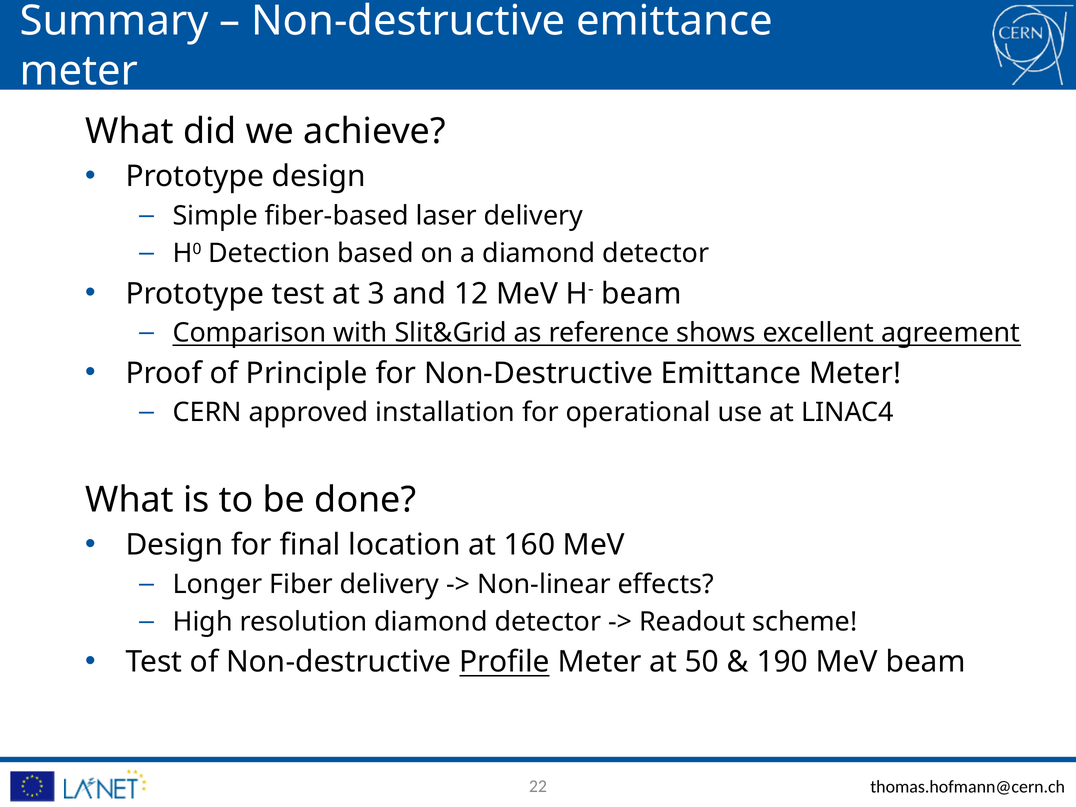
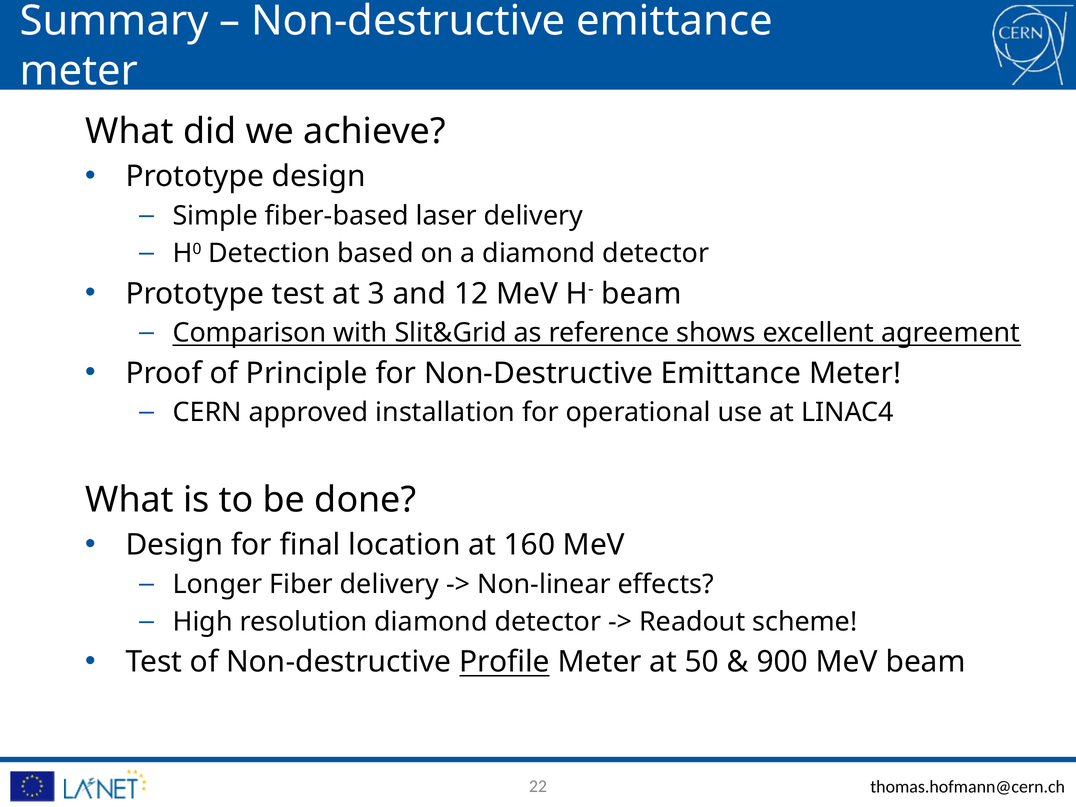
190: 190 -> 900 (782, 662)
